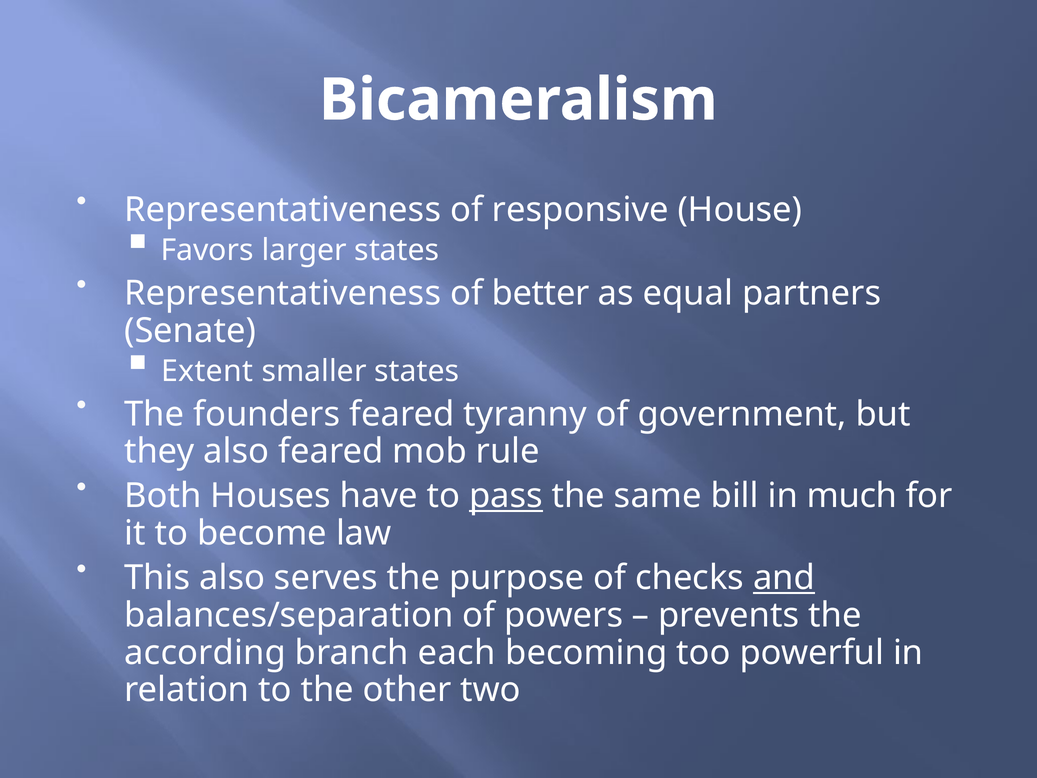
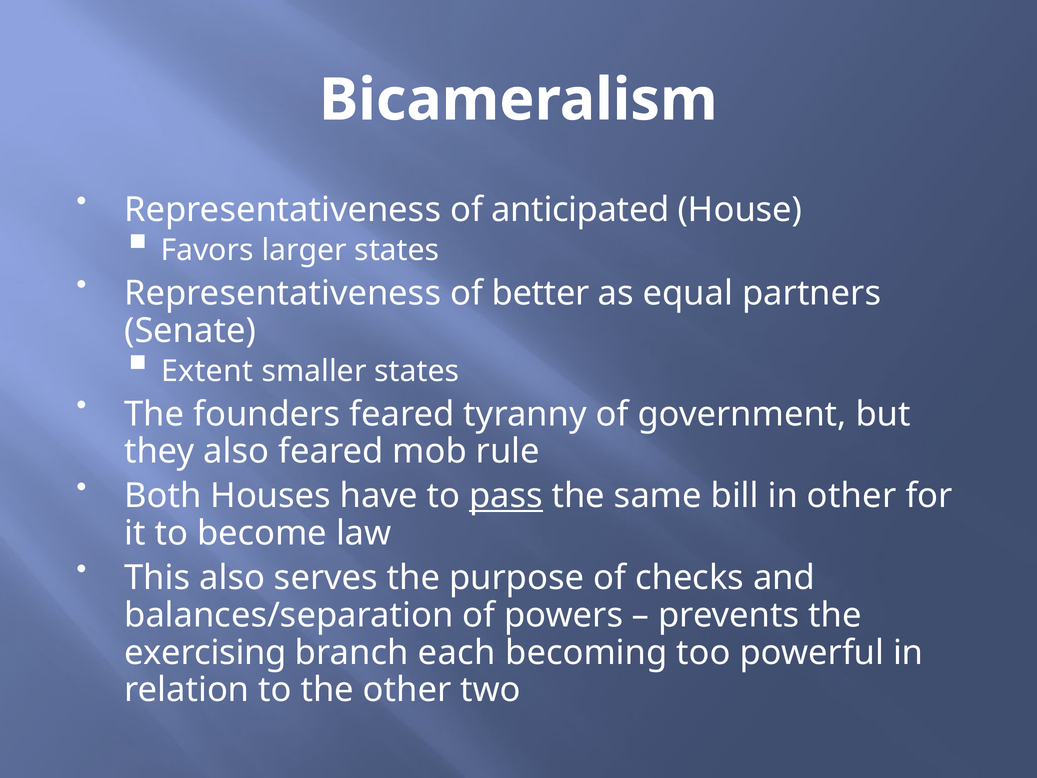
responsive: responsive -> anticipated (580, 210)
in much: much -> other (852, 496)
and underline: present -> none (784, 578)
according: according -> exercising (205, 652)
